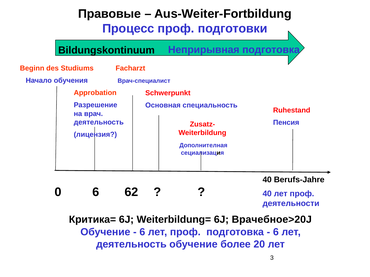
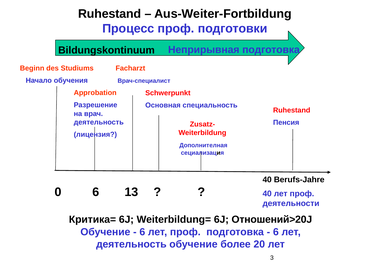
Правовые: Правовые -> Ruhestand (110, 14)
62: 62 -> 13 (131, 193)
Врачебное>20J: Врачебное>20J -> Отношений>20J (272, 220)
